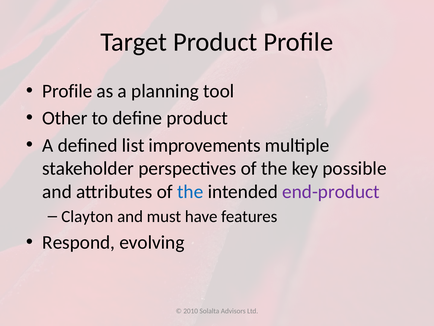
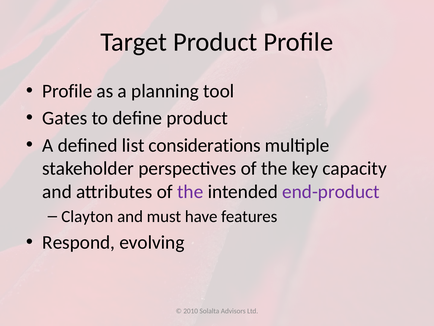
Other: Other -> Gates (65, 118)
improvements: improvements -> considerations (205, 145)
possible: possible -> capacity (355, 168)
the colour: blue -> purple (190, 191)
